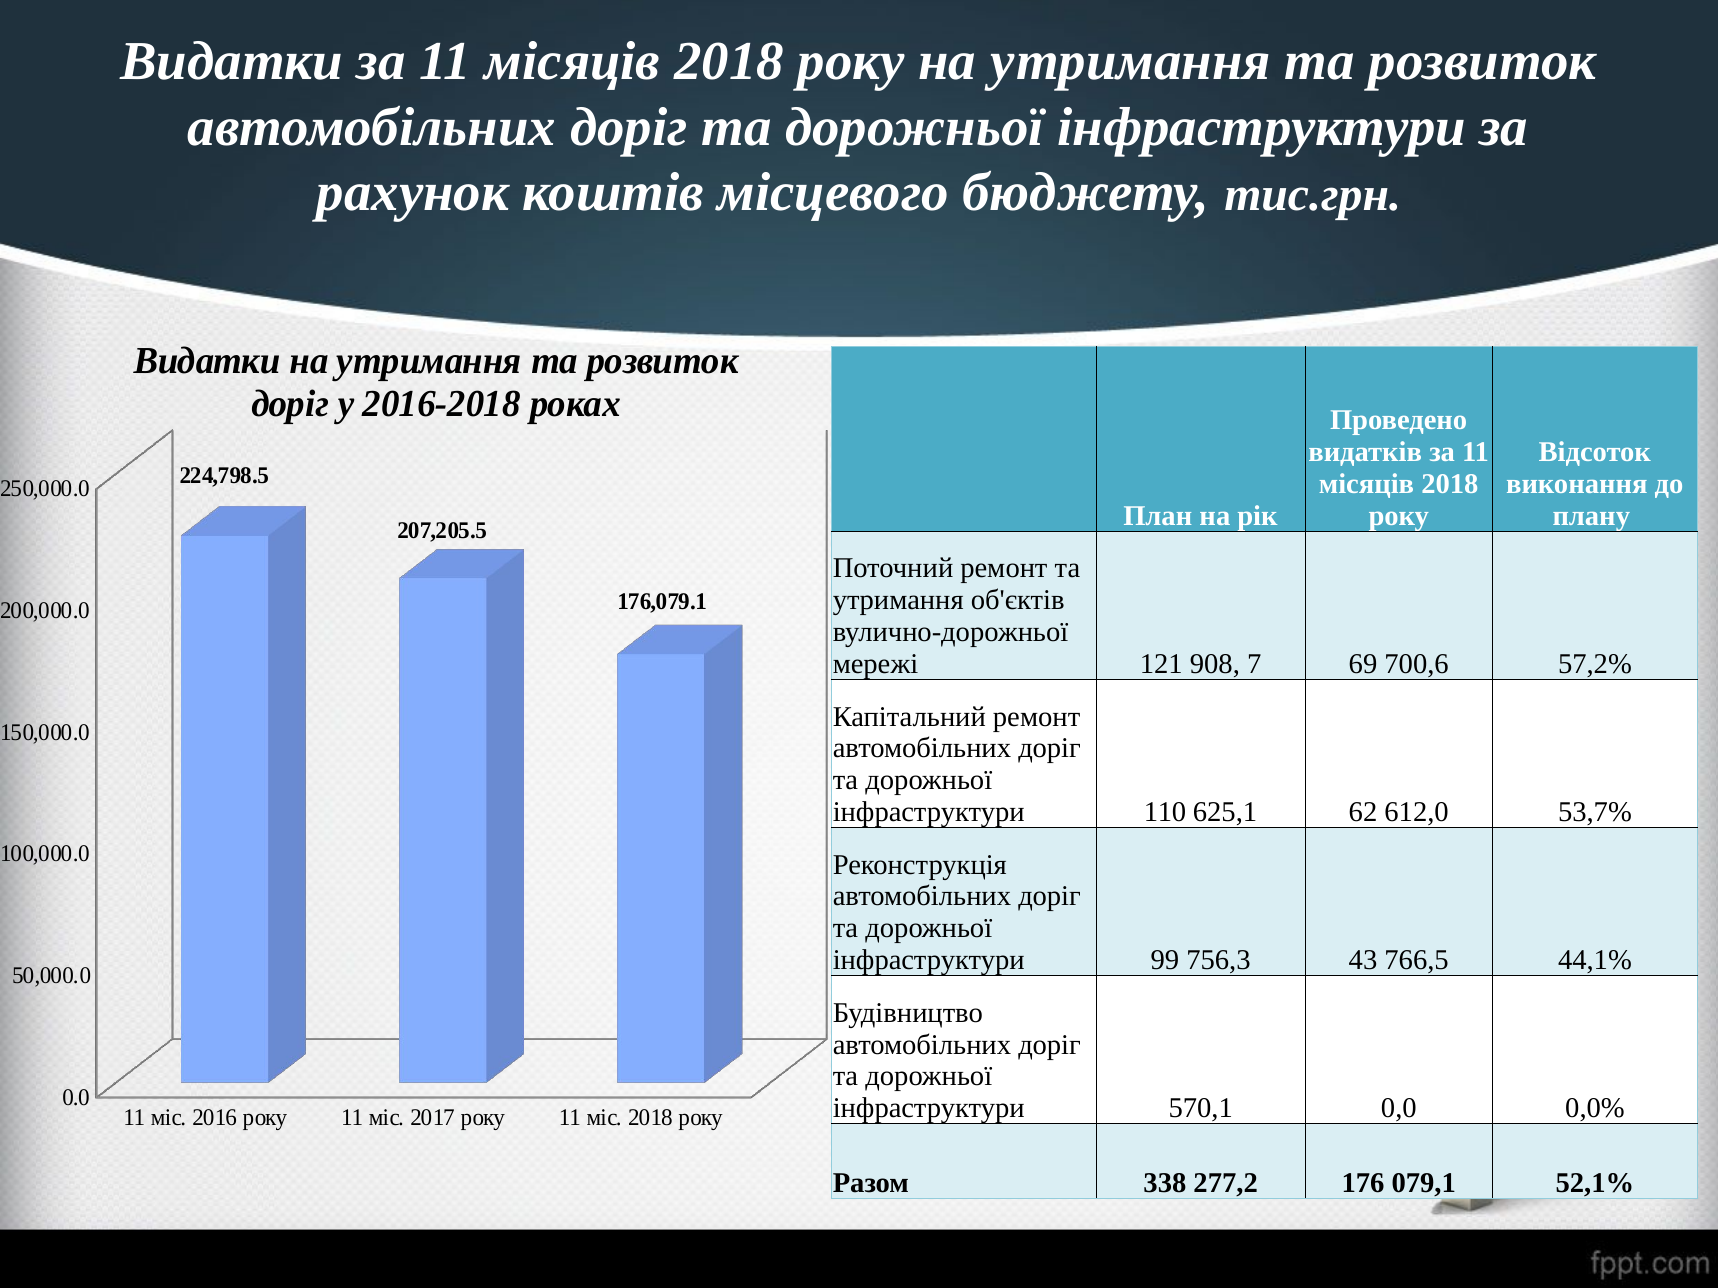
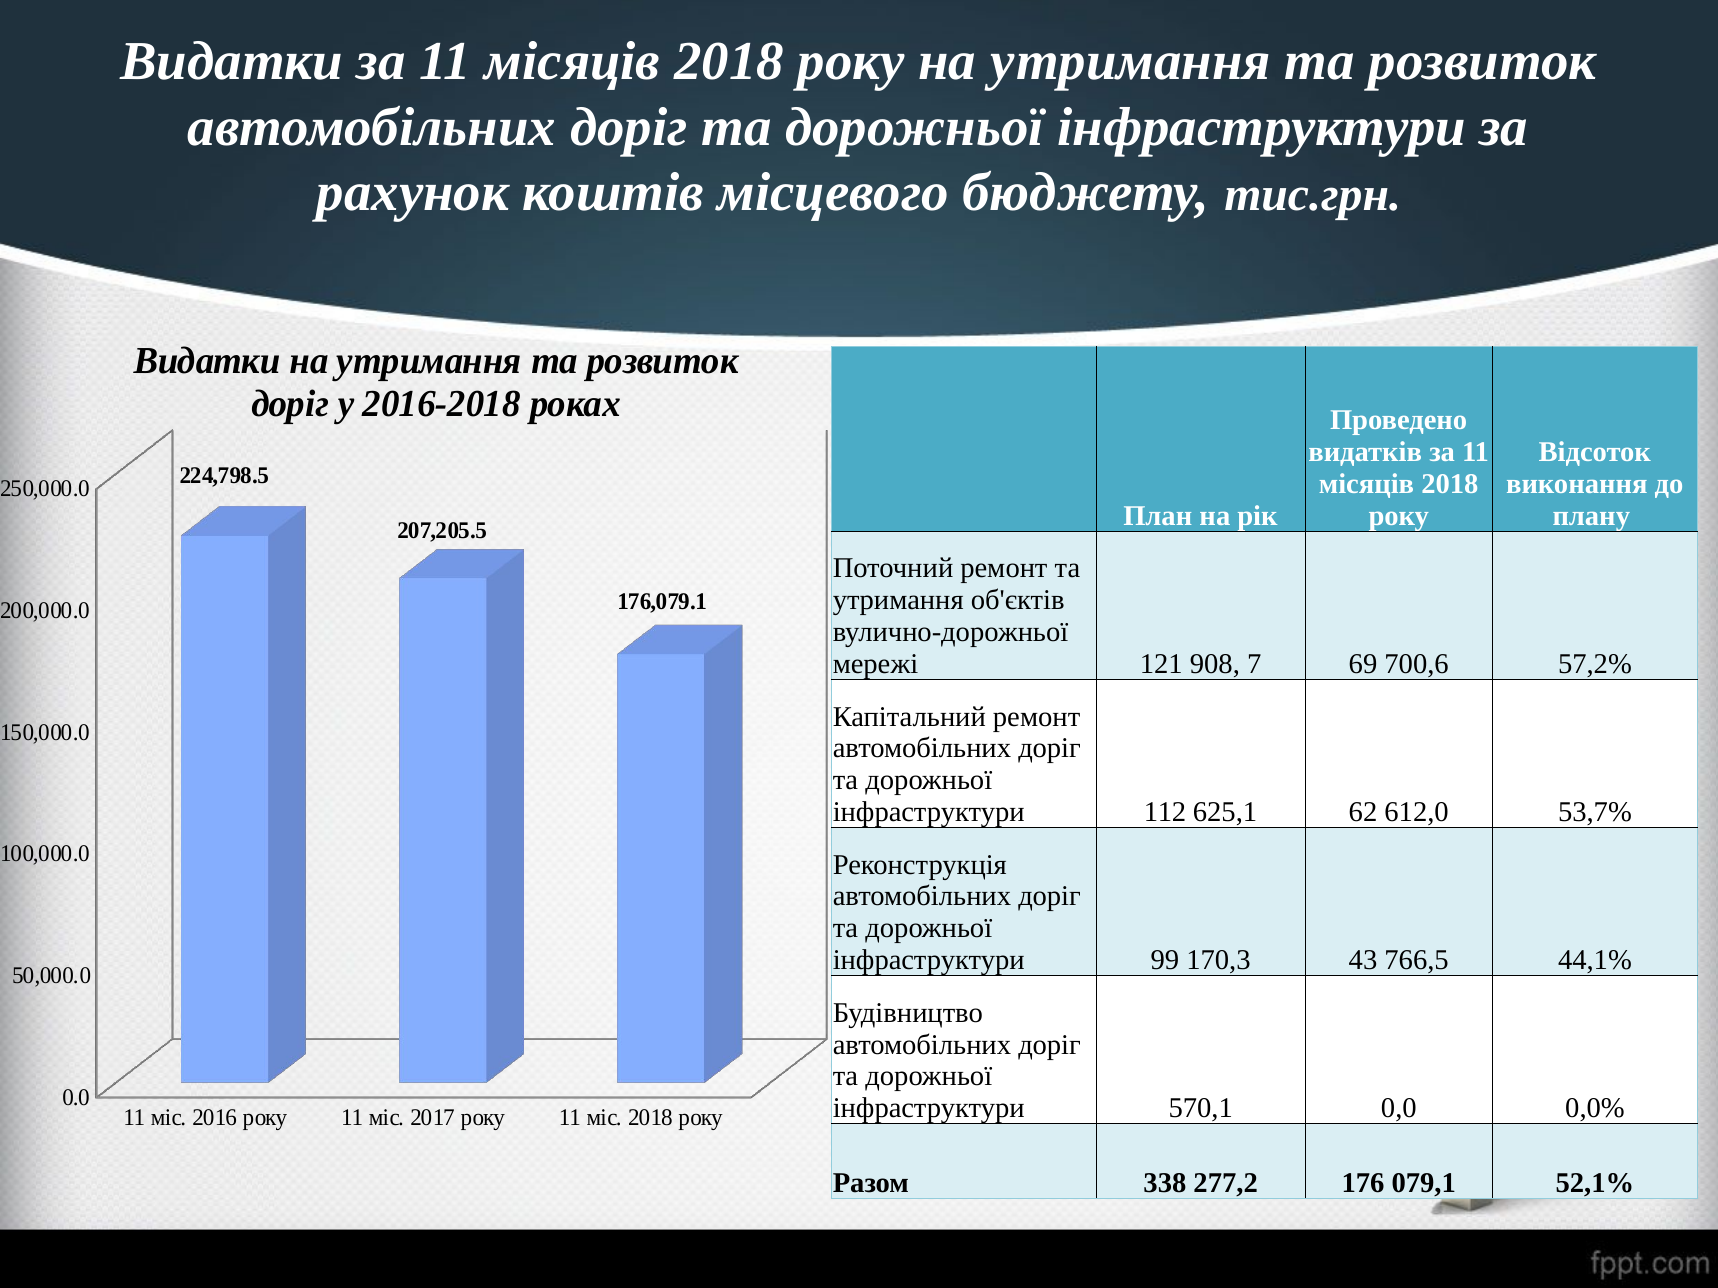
110: 110 -> 112 (1165, 812)
756,3: 756,3 -> 170,3 (1218, 960)
